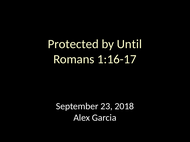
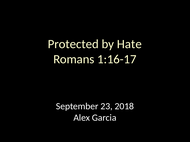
Until: Until -> Hate (129, 44)
